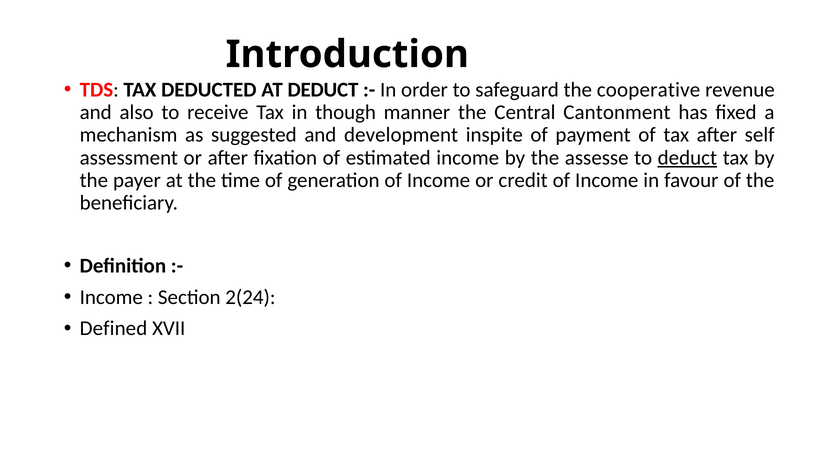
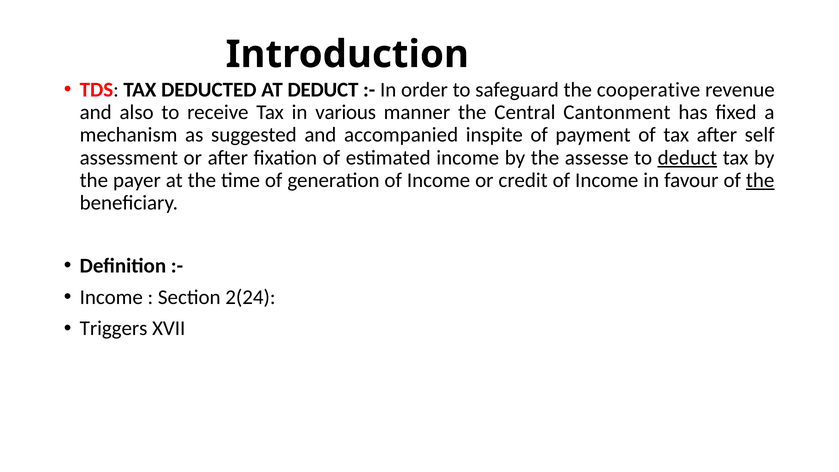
though: though -> various (346, 112)
development: development -> accompanied (401, 135)
the underline: none -> present (760, 180)
Defined: Defined -> Triggers (114, 328)
